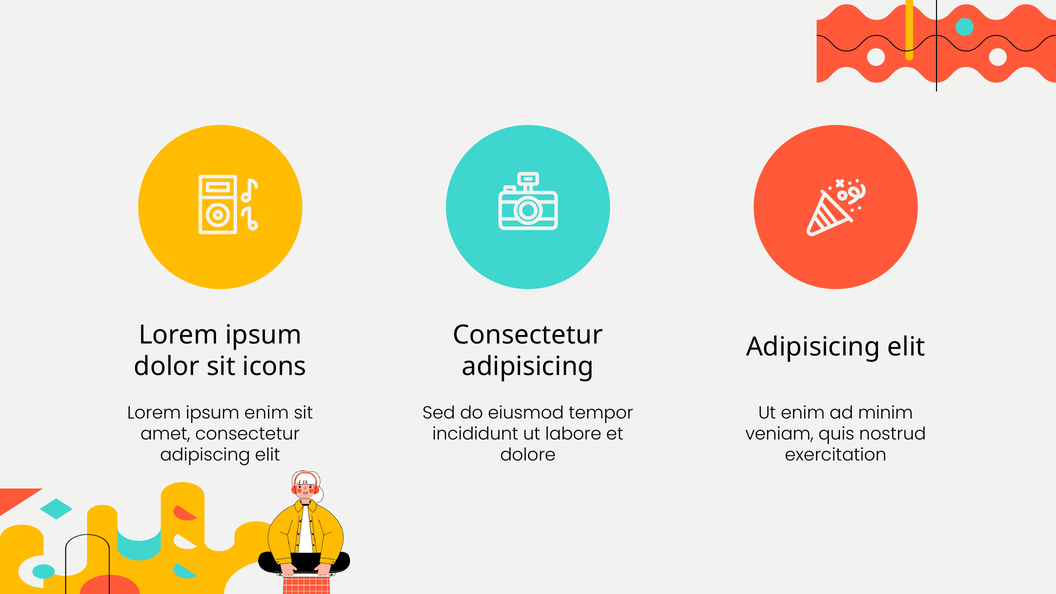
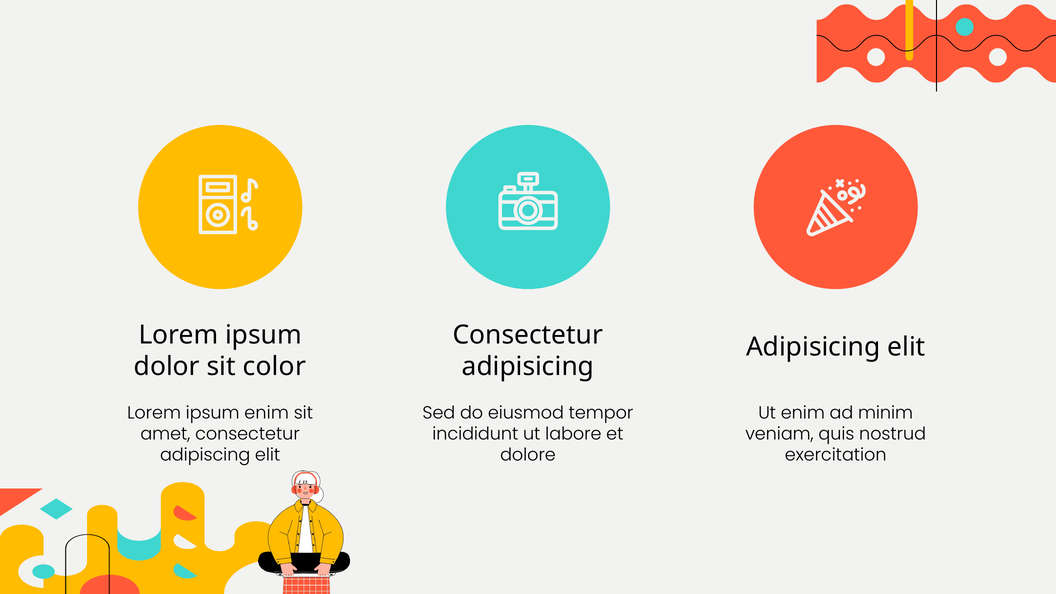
icons: icons -> color (274, 366)
